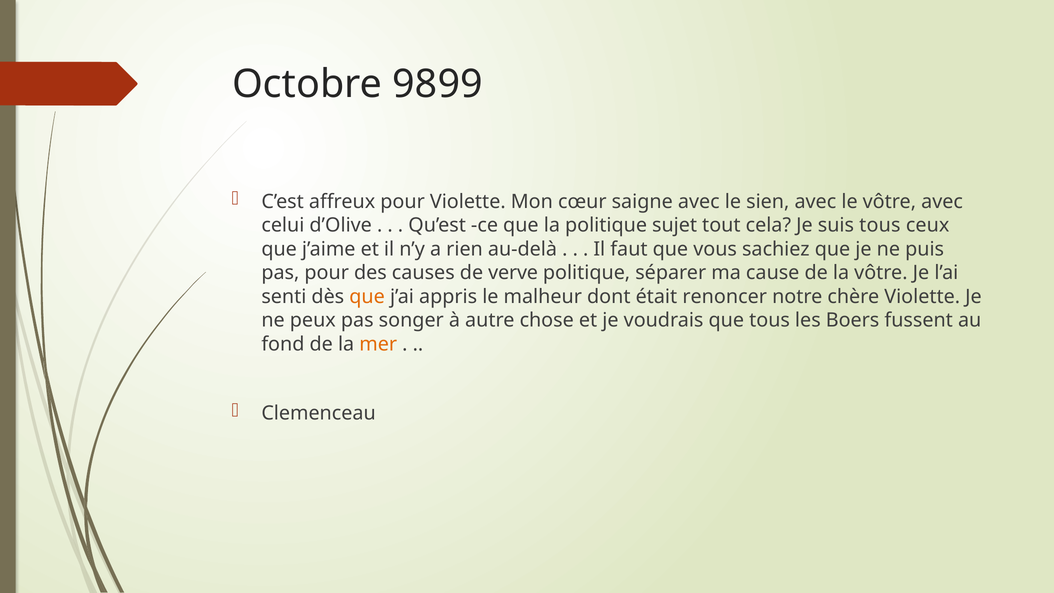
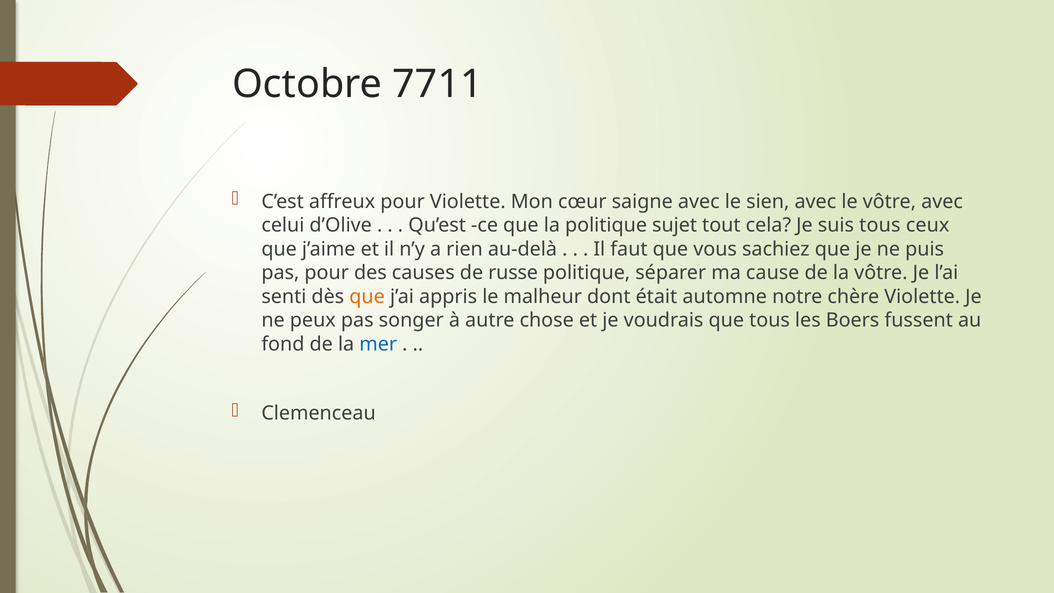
9899: 9899 -> 7711 (438, 84)
verve: verve -> russe (513, 273)
renoncer: renoncer -> automne (725, 297)
mer colour: orange -> blue (378, 344)
